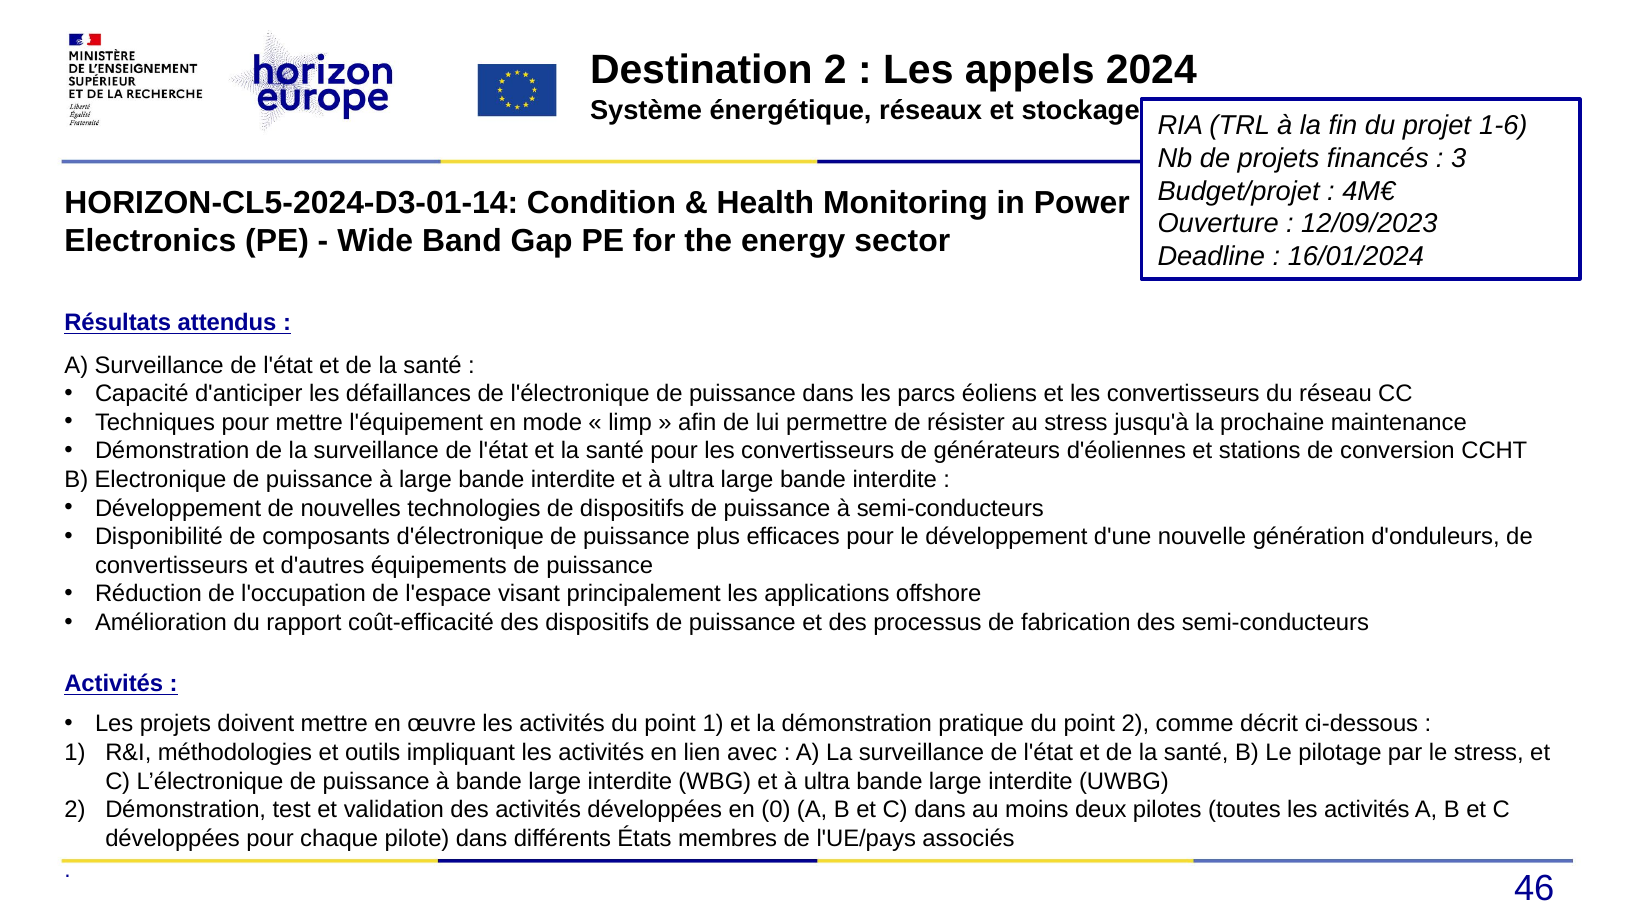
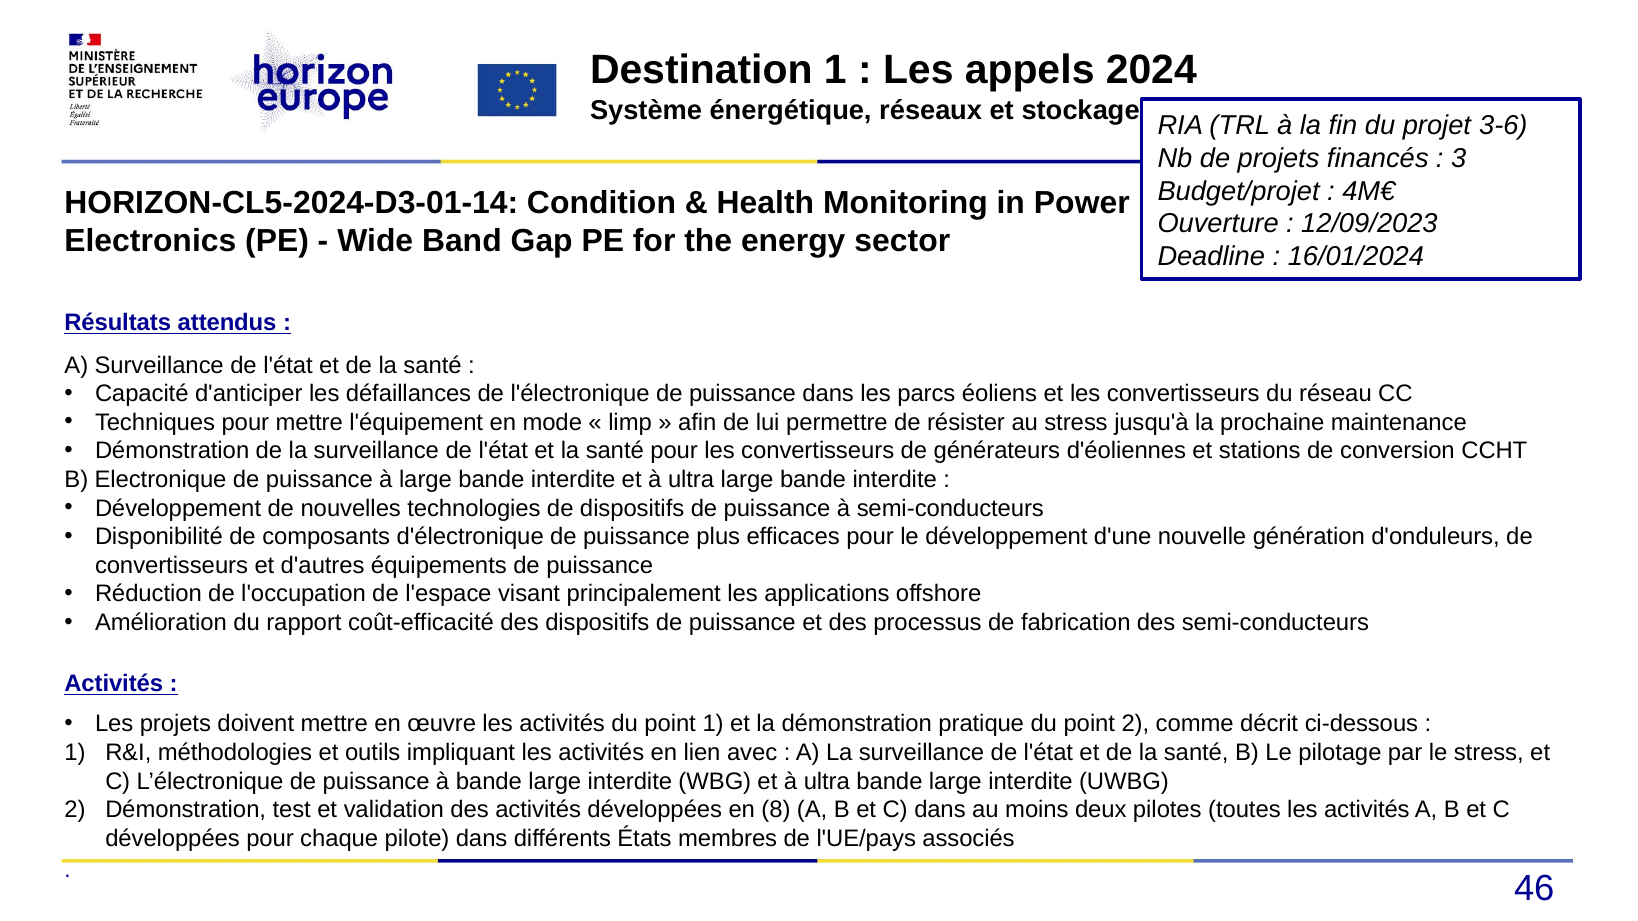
Destination 2: 2 -> 1 (835, 70)
1-6: 1-6 -> 3-6 (1503, 126)
0: 0 -> 8 (776, 810)
